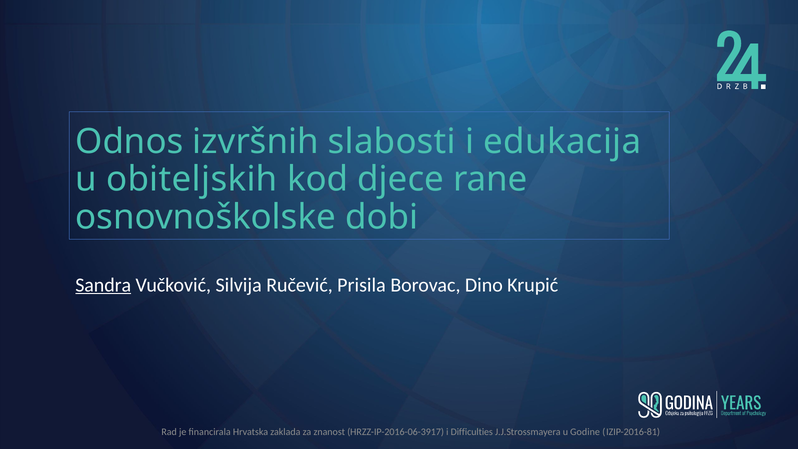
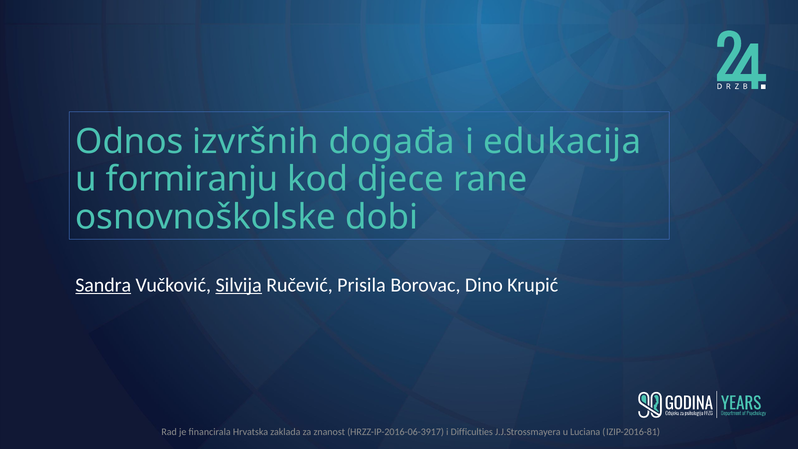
slabosti: slabosti -> događa (392, 142)
obiteljskih: obiteljskih -> formiranju (192, 179)
Silvija underline: none -> present (239, 285)
Godine: Godine -> Luciana (585, 432)
